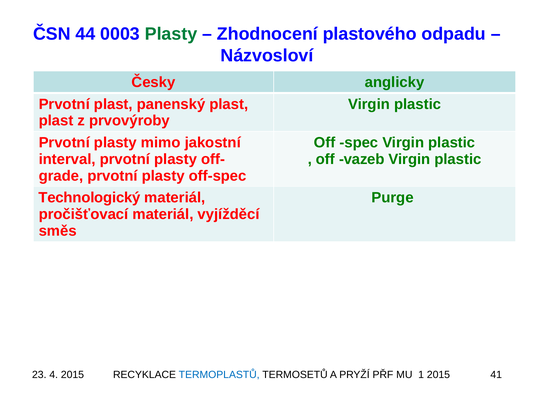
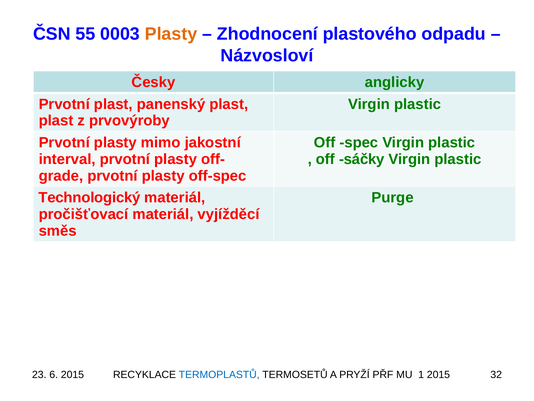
44: 44 -> 55 (85, 34)
Plasty colour: green -> orange (171, 34)
vazeb: vazeb -> sáčky (362, 159)
4: 4 -> 6 (54, 374)
41: 41 -> 32 (496, 374)
